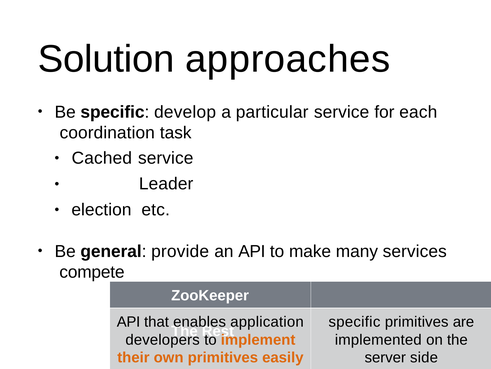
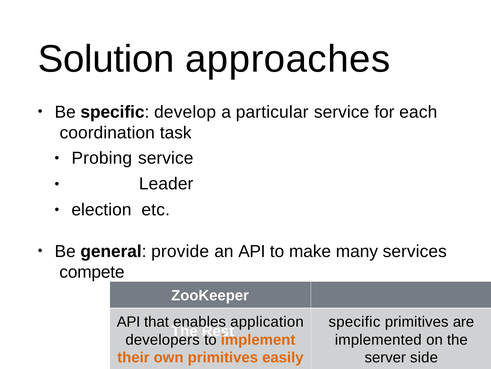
Cached: Cached -> Probing (102, 158)
